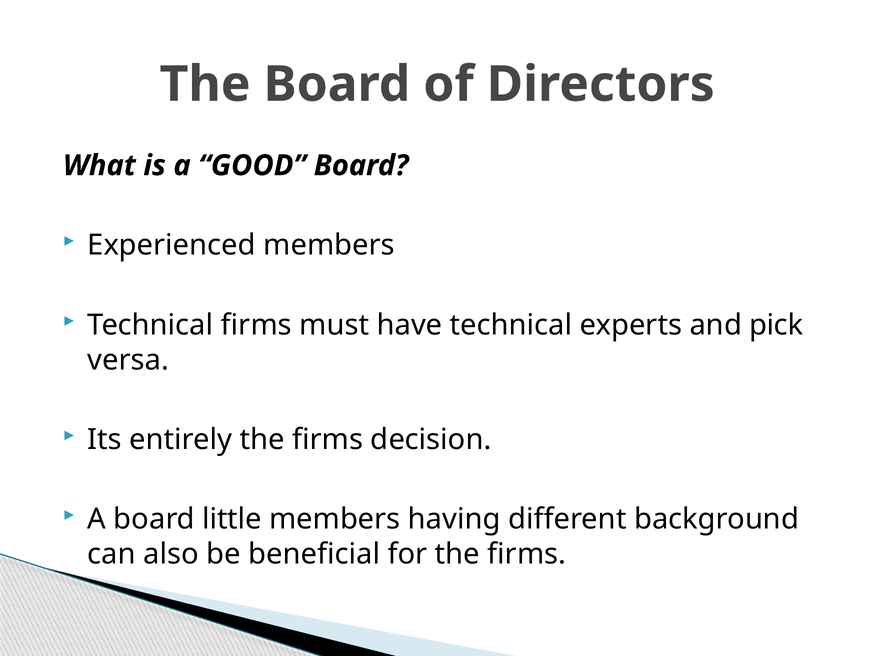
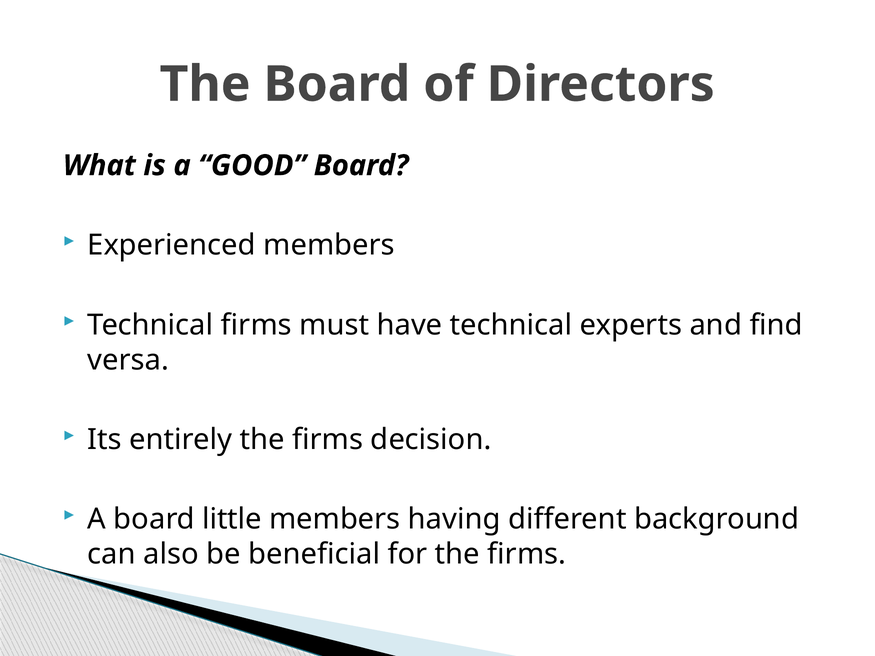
pick: pick -> find (776, 325)
